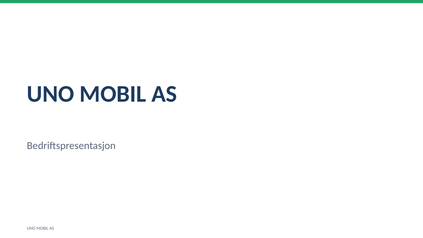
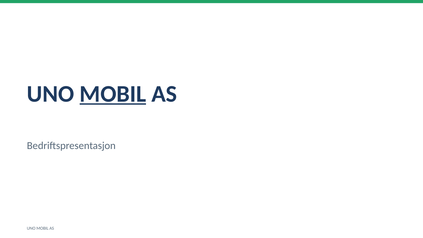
MOBIL underline: none -> present (113, 94)
